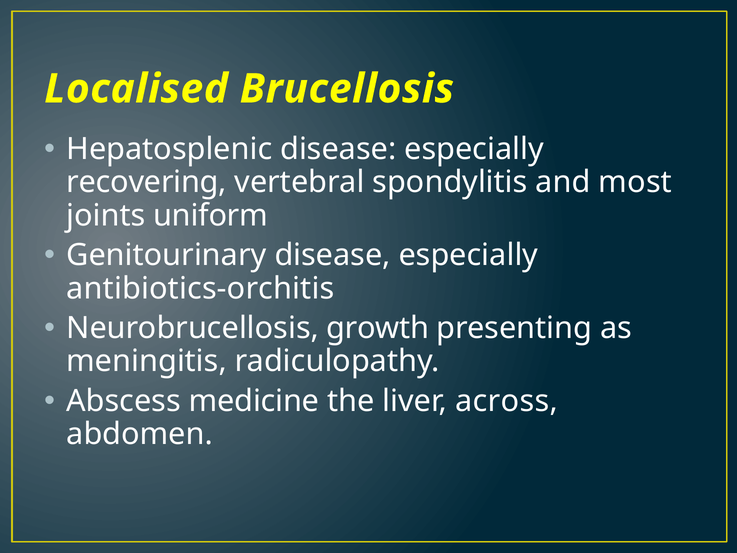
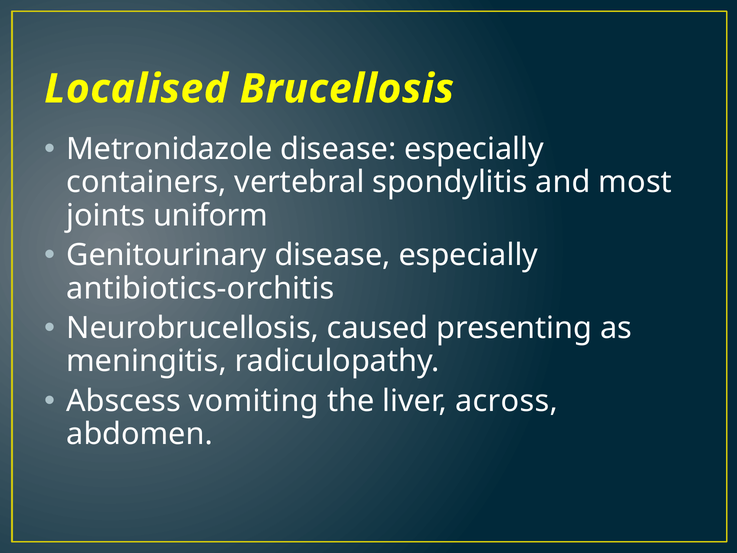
Hepatosplenic: Hepatosplenic -> Metronidazole (169, 149)
recovering: recovering -> containers (146, 182)
growth: growth -> caused (378, 328)
medicine: medicine -> vomiting (254, 401)
